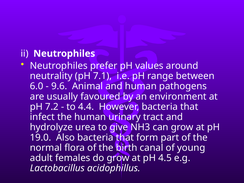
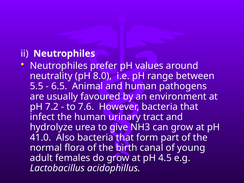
7.1: 7.1 -> 8.0 (102, 76)
6.0: 6.0 -> 5.5 (37, 86)
9.6: 9.6 -> 6.5 (59, 86)
4.4: 4.4 -> 7.6 (86, 107)
19.0: 19.0 -> 41.0 (41, 137)
